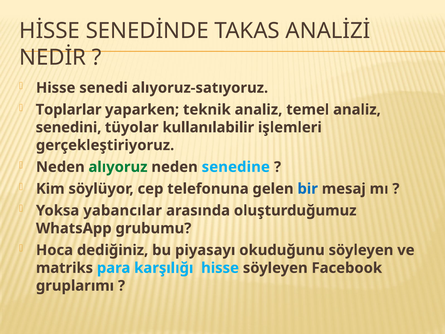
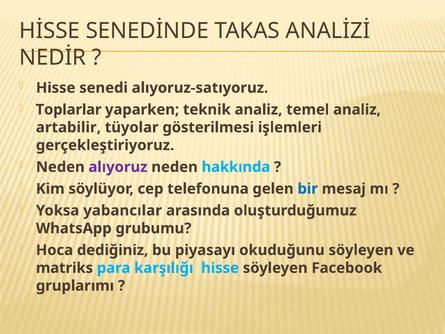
senedini: senedini -> artabilir (68, 127)
kullanılabilir: kullanılabilir -> gösterilmesi (208, 127)
alıyoruz colour: green -> purple (118, 167)
senedine: senedine -> hakkında (236, 167)
